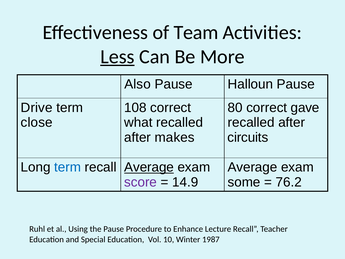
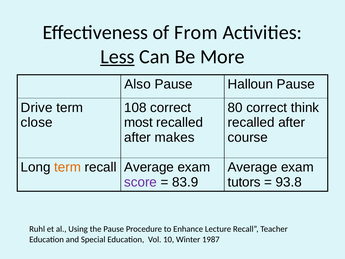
Team: Team -> From (196, 32)
gave: gave -> think (305, 107)
what: what -> most (138, 122)
circuits: circuits -> course (248, 137)
term colour: blue -> orange (68, 167)
Average underline: present -> none (149, 167)
14.9: 14.9 -> 83.9 (185, 182)
some: some -> tutors (244, 182)
76.2: 76.2 -> 93.8 (289, 182)
